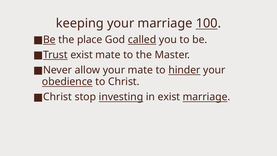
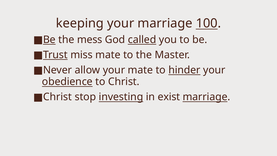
place: place -> mess (90, 40)
Trust exist: exist -> miss (82, 55)
